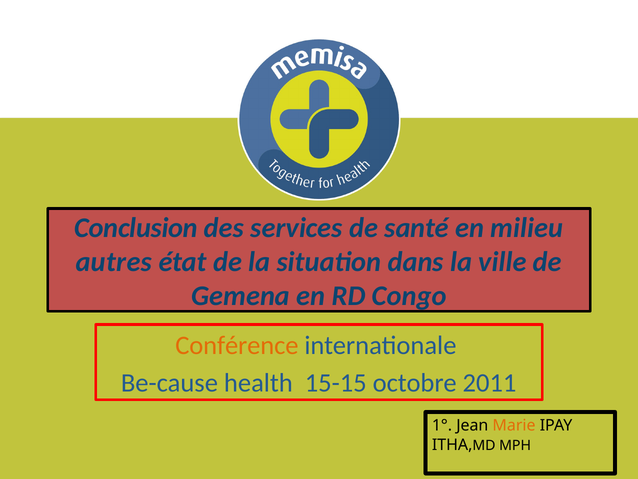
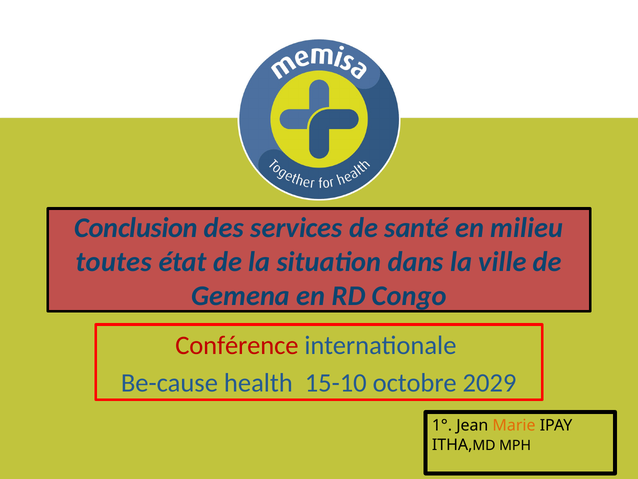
autres: autres -> toutes (114, 262)
Conférence colour: orange -> red (237, 345)
15-15: 15-15 -> 15-10 (336, 383)
2011: 2011 -> 2029 (490, 383)
